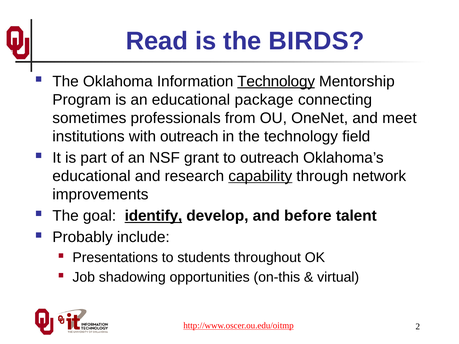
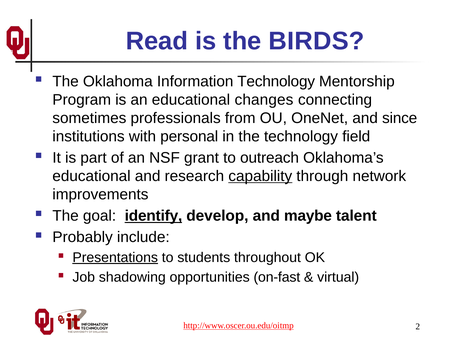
Technology underline: present -> none (276, 81)
package: package -> changes (264, 100)
meet: meet -> since (400, 118)
with outreach: outreach -> personal (189, 136)
before: before -> maybe (308, 216)
Presentations underline: none -> present (115, 258)
on-this: on-this -> on-fast (277, 277)
